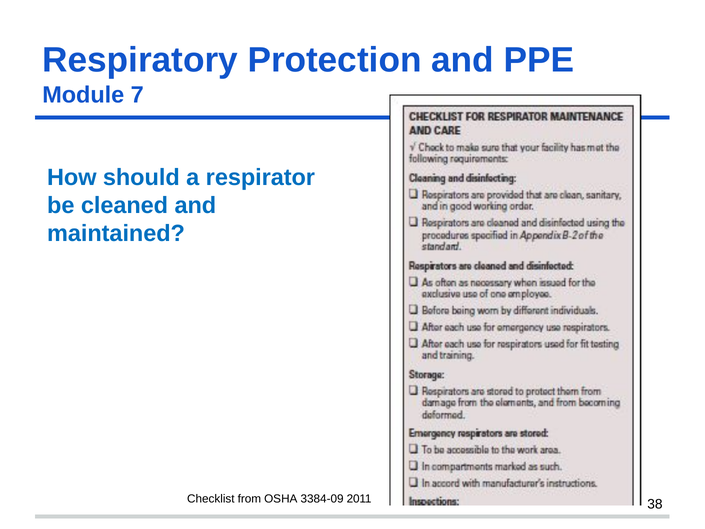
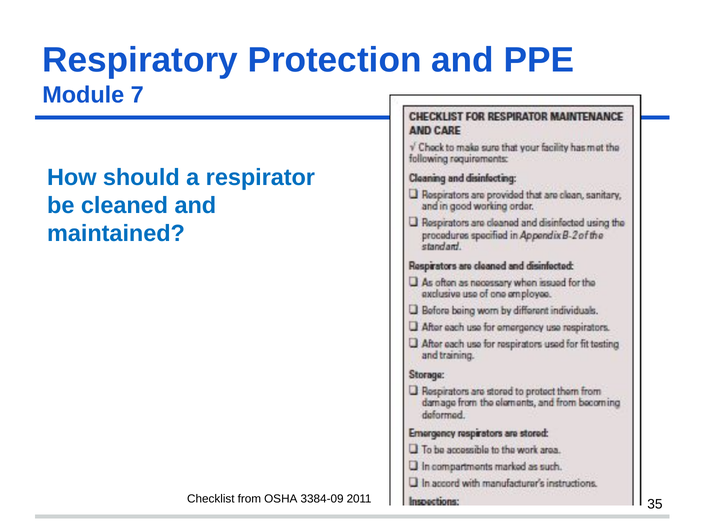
38: 38 -> 35 (655, 504)
